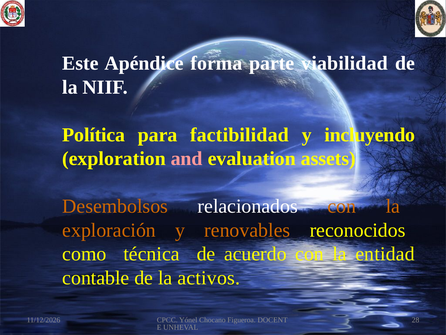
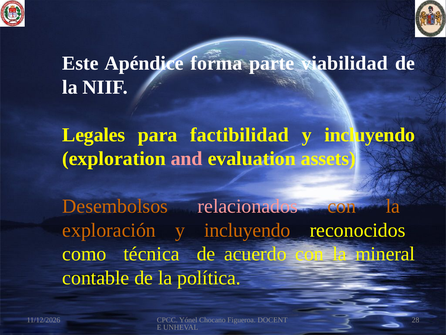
Política: Política -> Legales (94, 135)
relacionados colour: white -> pink (248, 206)
exploración y renovables: renovables -> incluyendo (247, 230)
entidad: entidad -> mineral (385, 254)
activos: activos -> política (209, 277)
